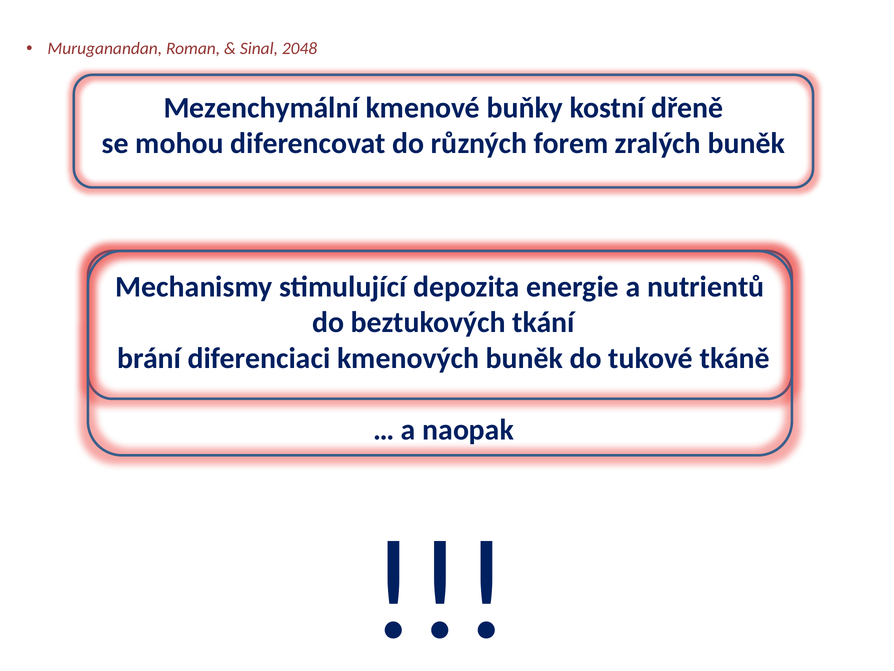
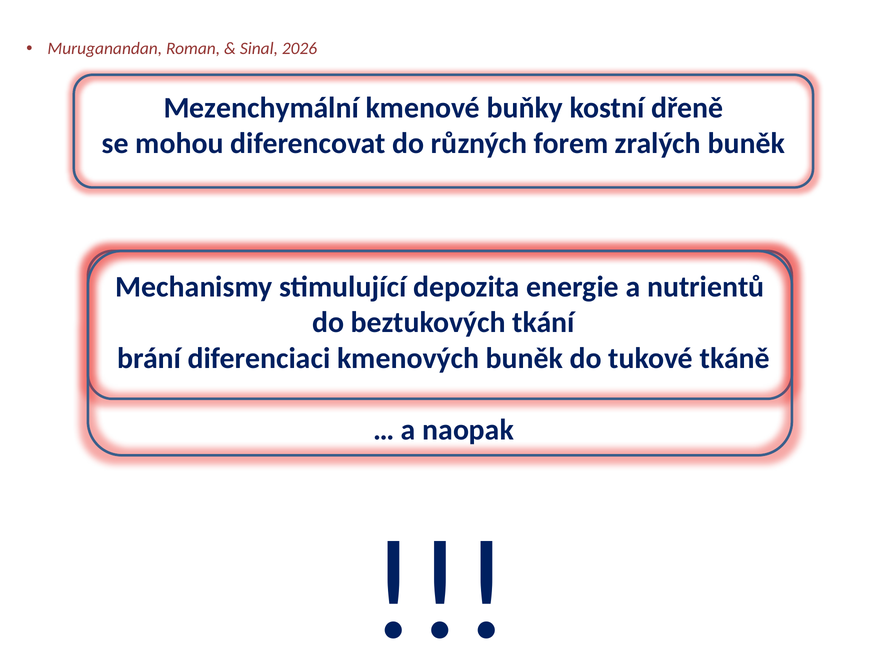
2048: 2048 -> 2026 (300, 49)
